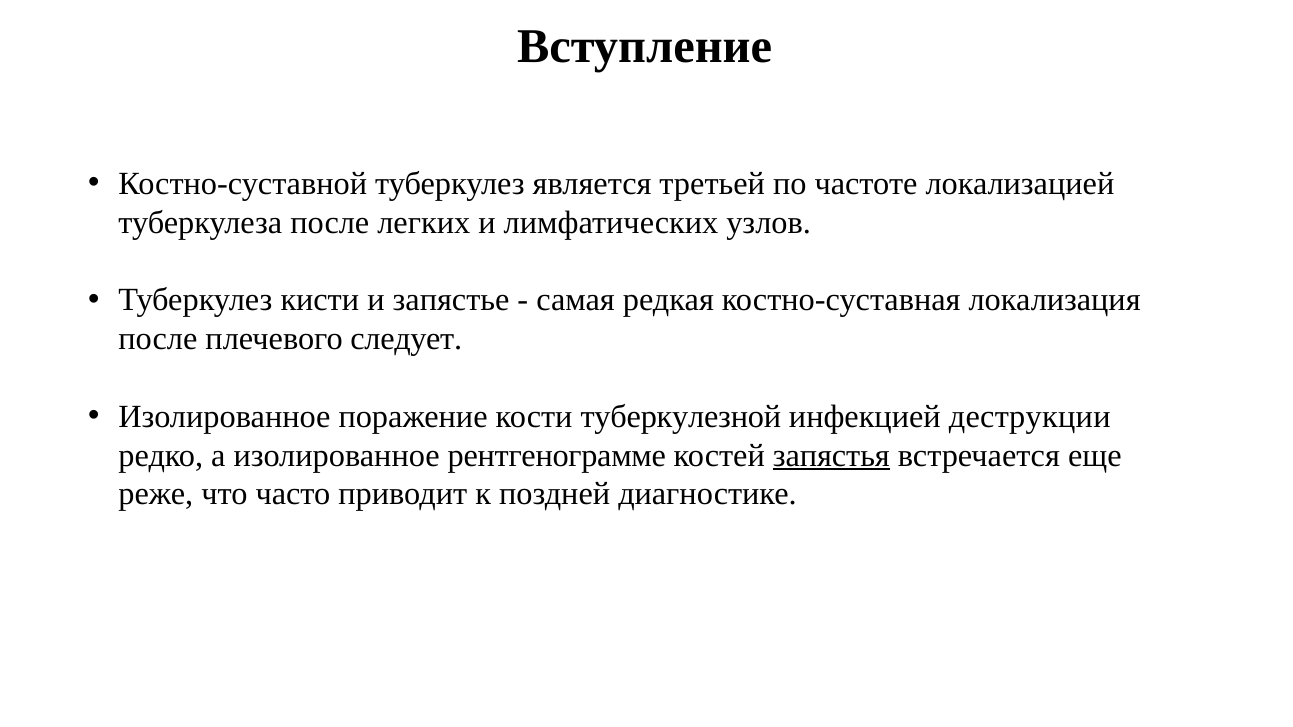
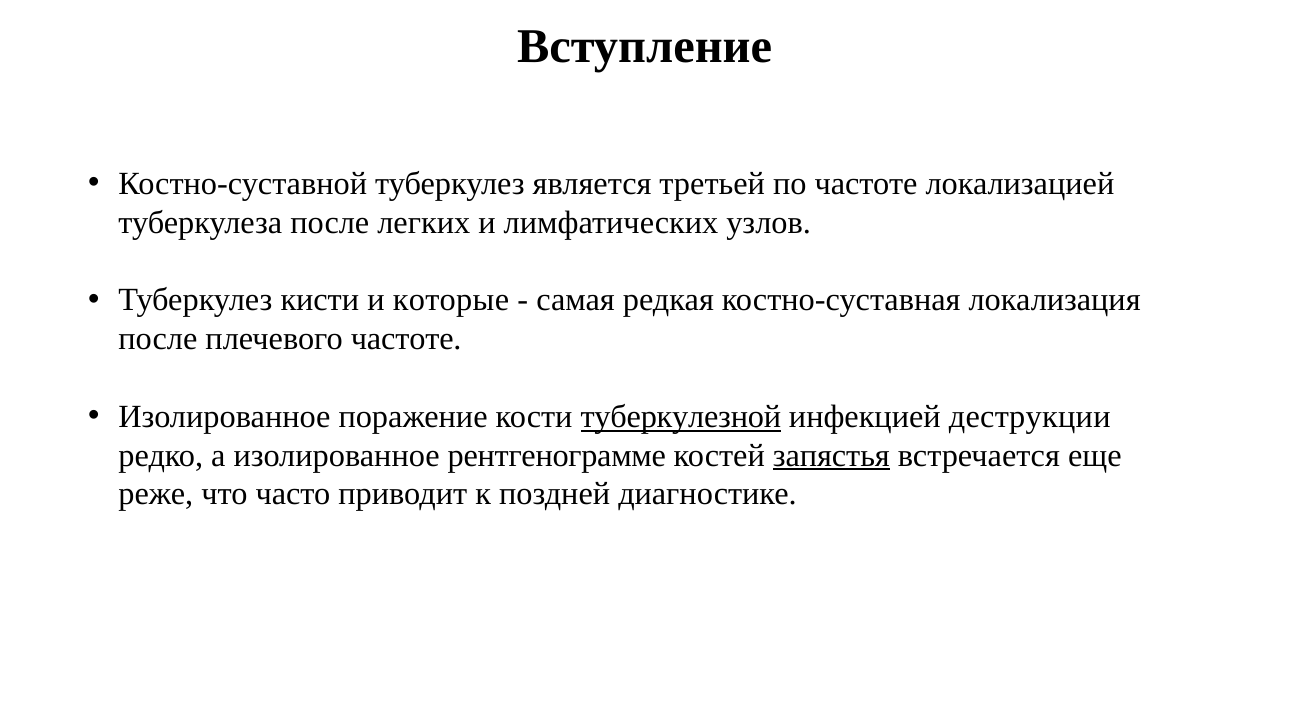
запястье: запястье -> которые (451, 300)
плечевого следует: следует -> частоте (406, 339)
туберкулезной underline: none -> present (681, 417)
